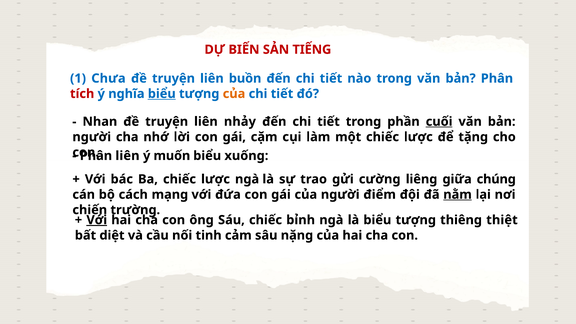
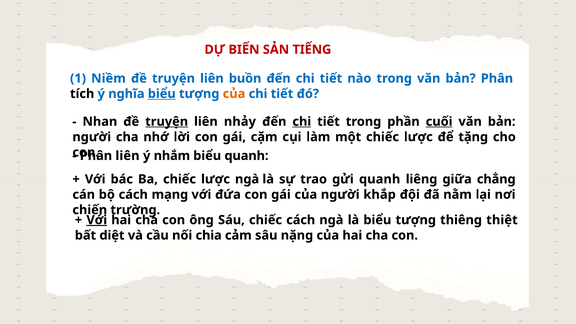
Chưa: Chưa -> Niềm (108, 78)
tích colour: red -> black (82, 94)
truyện underline: none -> present (167, 122)
chi underline: none -> present (302, 122)
muốn: muốn -> nhắm (172, 156)
biểu xuống: xuống -> quanh (246, 156)
gửi cường: cường -> quanh (380, 179)
chúng: chúng -> chẳng (496, 179)
điểm: điểm -> khắp (380, 195)
nằm underline: present -> none (458, 195)
chiếc bỉnh: bỉnh -> cách (301, 220)
tinh: tinh -> chia (209, 235)
